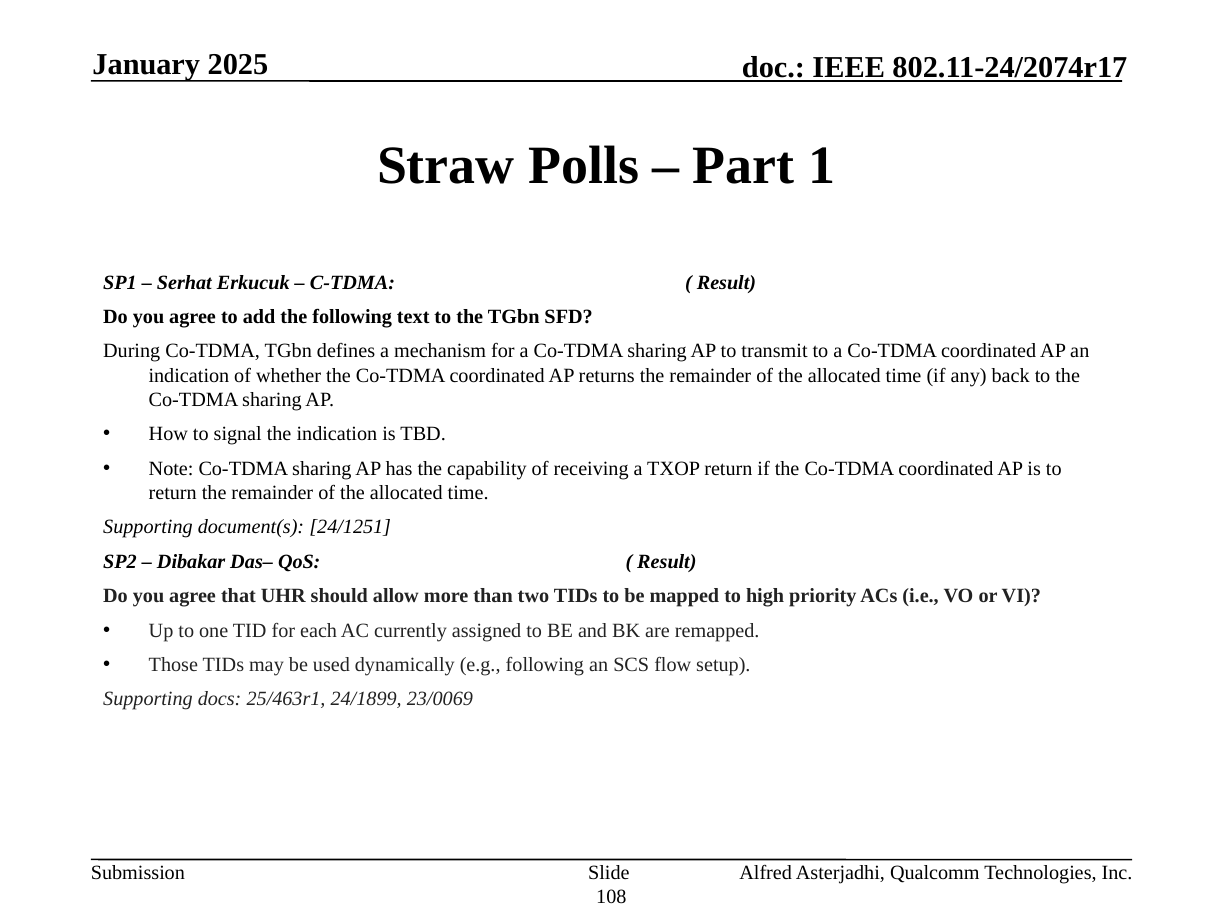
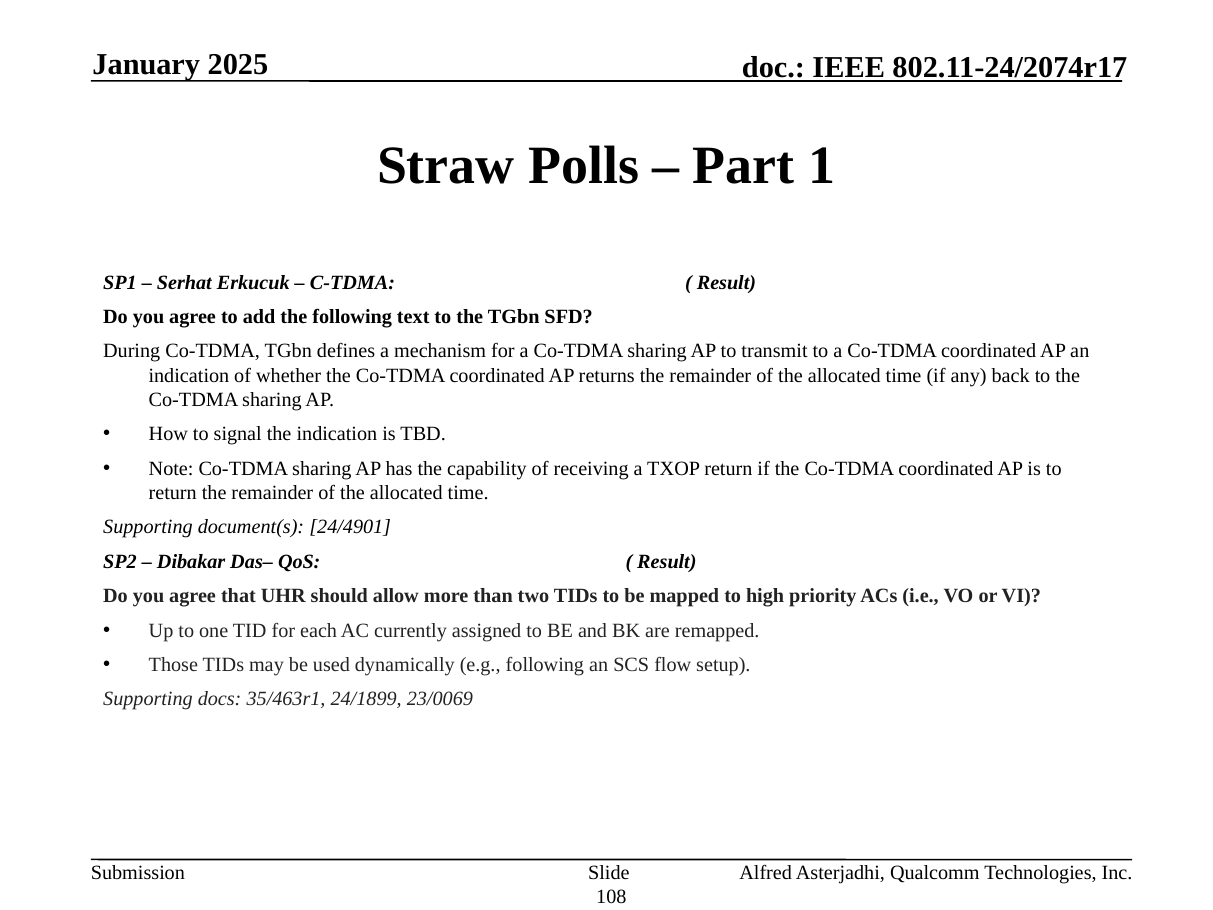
24/1251: 24/1251 -> 24/4901 (350, 527)
25/463r1: 25/463r1 -> 35/463r1 (286, 699)
